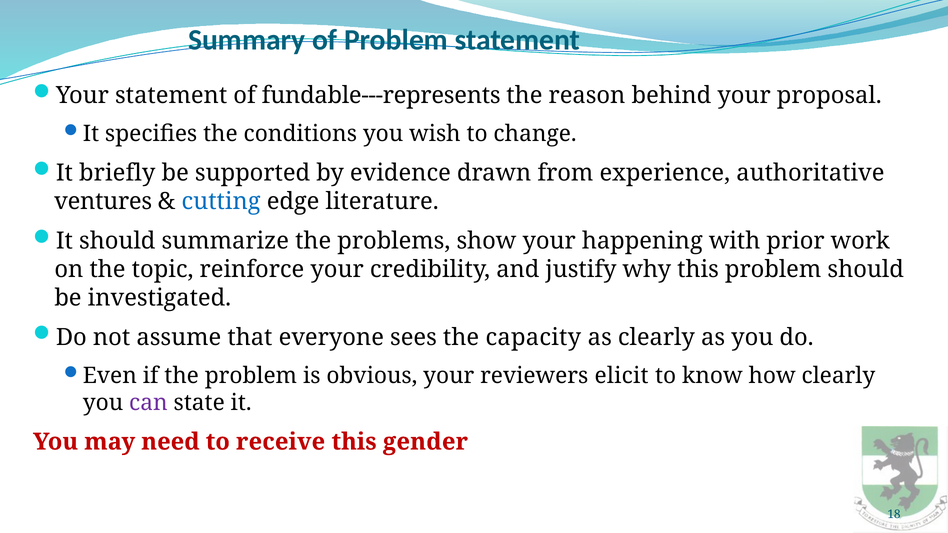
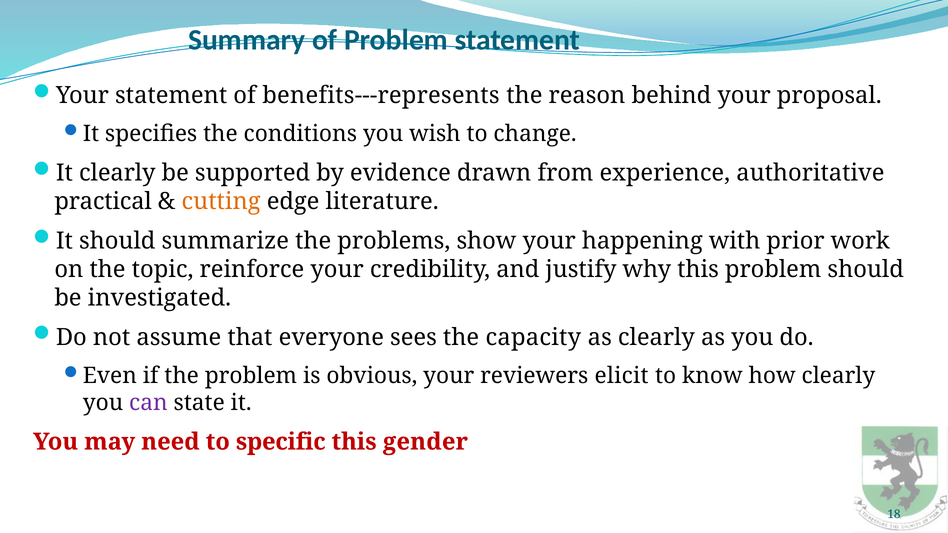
fundable---represents: fundable---represents -> benefits---represents (381, 96)
It briefly: briefly -> clearly (117, 173)
ventures: ventures -> practical (103, 201)
cutting colour: blue -> orange (221, 201)
receive: receive -> specific (281, 442)
